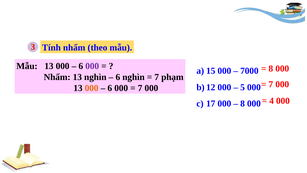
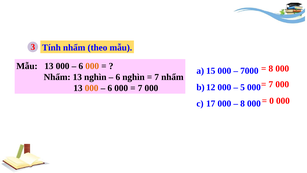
000 colour: purple -> orange (92, 66)
7 phạm: phạm -> nhẩm (172, 77)
4: 4 -> 0 (272, 101)
